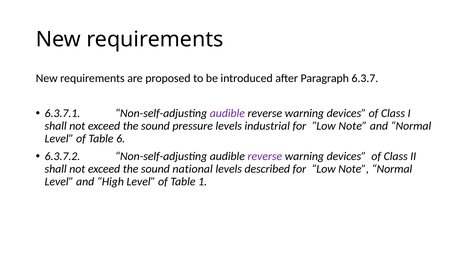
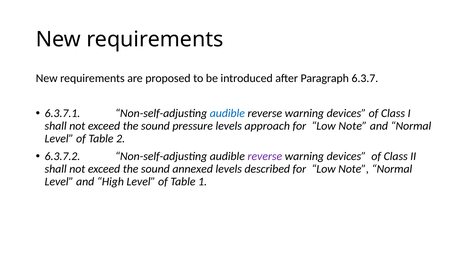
audible colour: purple -> blue (227, 114)
industrial: industrial -> approach (267, 126)
6: 6 -> 2 (121, 139)
national: national -> annexed (193, 169)
